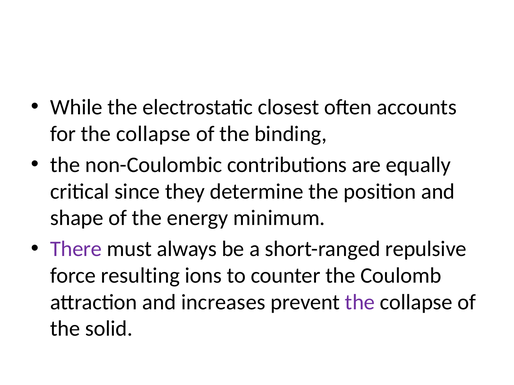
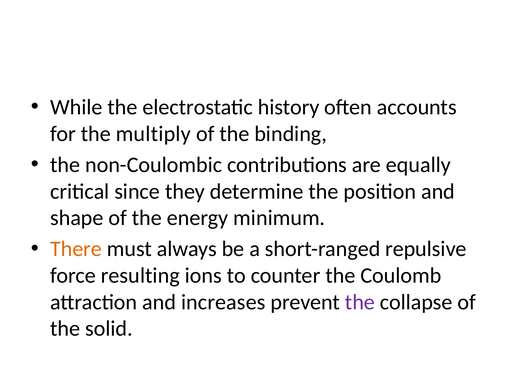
closest: closest -> history (289, 107)
for the collapse: collapse -> multiply (153, 134)
There colour: purple -> orange (76, 249)
